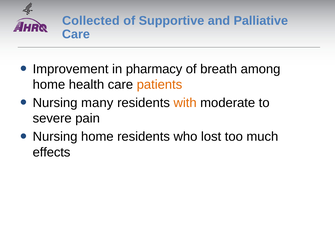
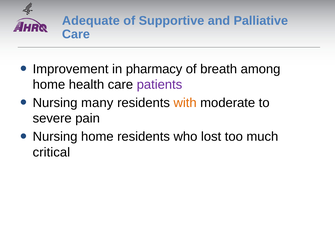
Collected: Collected -> Adequate (91, 21)
patients colour: orange -> purple (159, 85)
effects: effects -> critical (51, 152)
